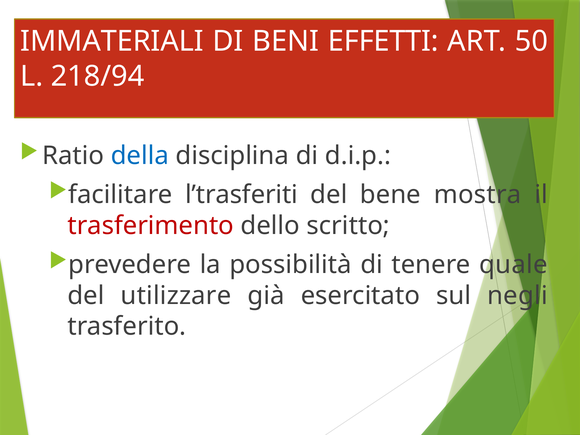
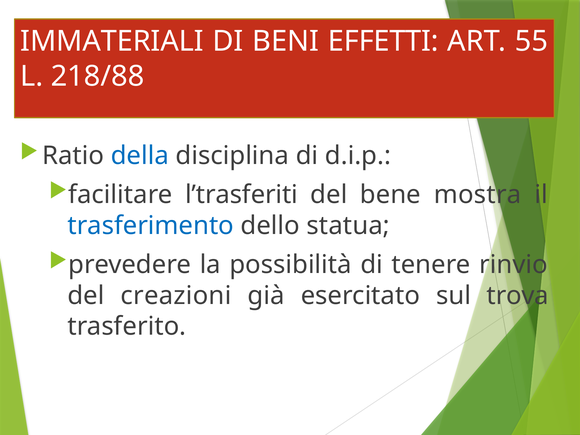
50: 50 -> 55 (531, 41)
218/94: 218/94 -> 218/88 (98, 76)
trasferimento colour: red -> blue (151, 226)
scritto: scritto -> statua (348, 226)
quale: quale -> rinvio (514, 265)
utilizzare: utilizzare -> creazioni (176, 296)
negli: negli -> trova (518, 296)
